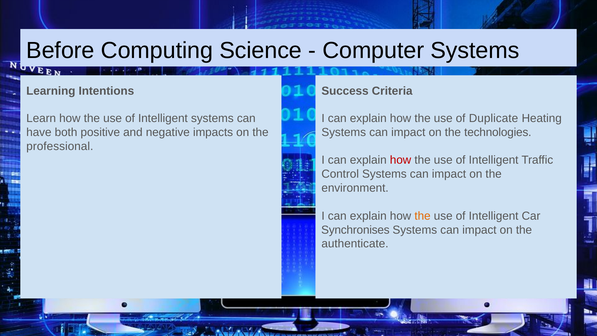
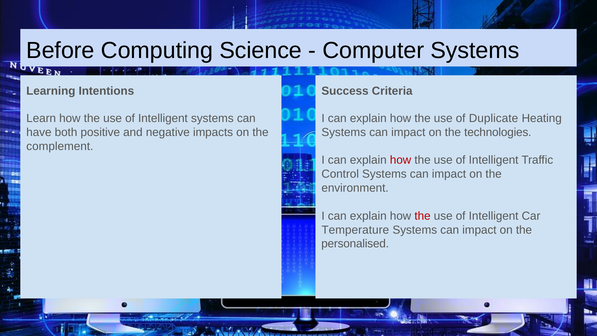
professional: professional -> complement (60, 146)
the colour: orange -> red (423, 216)
Synchronises: Synchronises -> Temperature (355, 230)
authenticate: authenticate -> personalised (355, 244)
